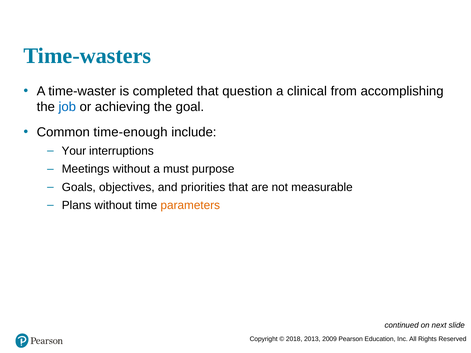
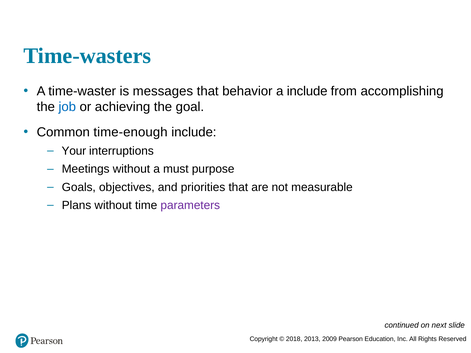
completed: completed -> messages (163, 91)
question: question -> behavior (247, 91)
a clinical: clinical -> include (307, 91)
parameters colour: orange -> purple (190, 205)
